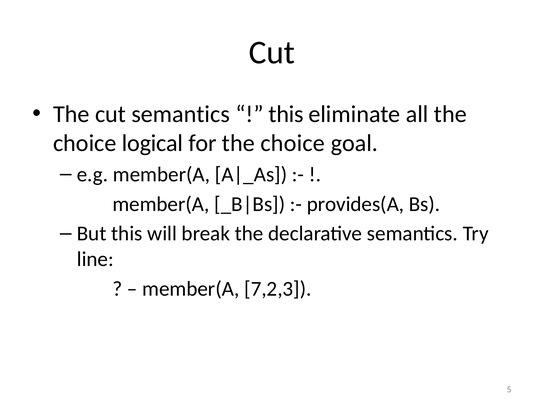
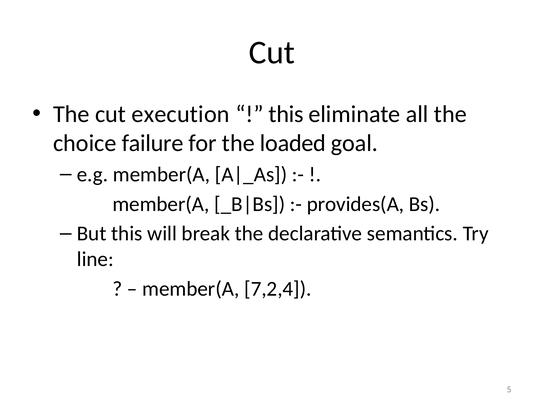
cut semantics: semantics -> execution (181, 114)
logical: logical -> failure (153, 143)
for the choice: choice -> loaded (293, 143)
7,2,3: 7,2,3 -> 7,2,4 (278, 289)
